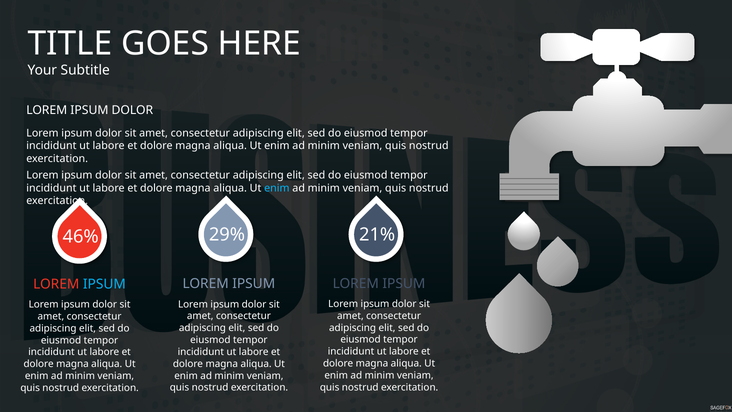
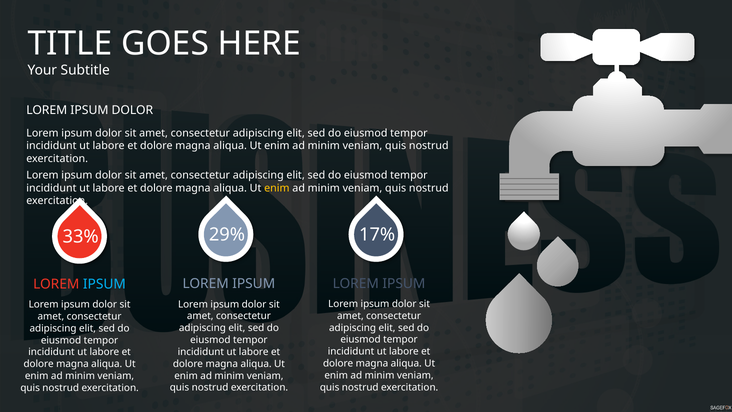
enim colour: light blue -> yellow (277, 188)
46%: 46% -> 33% (81, 236)
21%: 21% -> 17% (377, 235)
